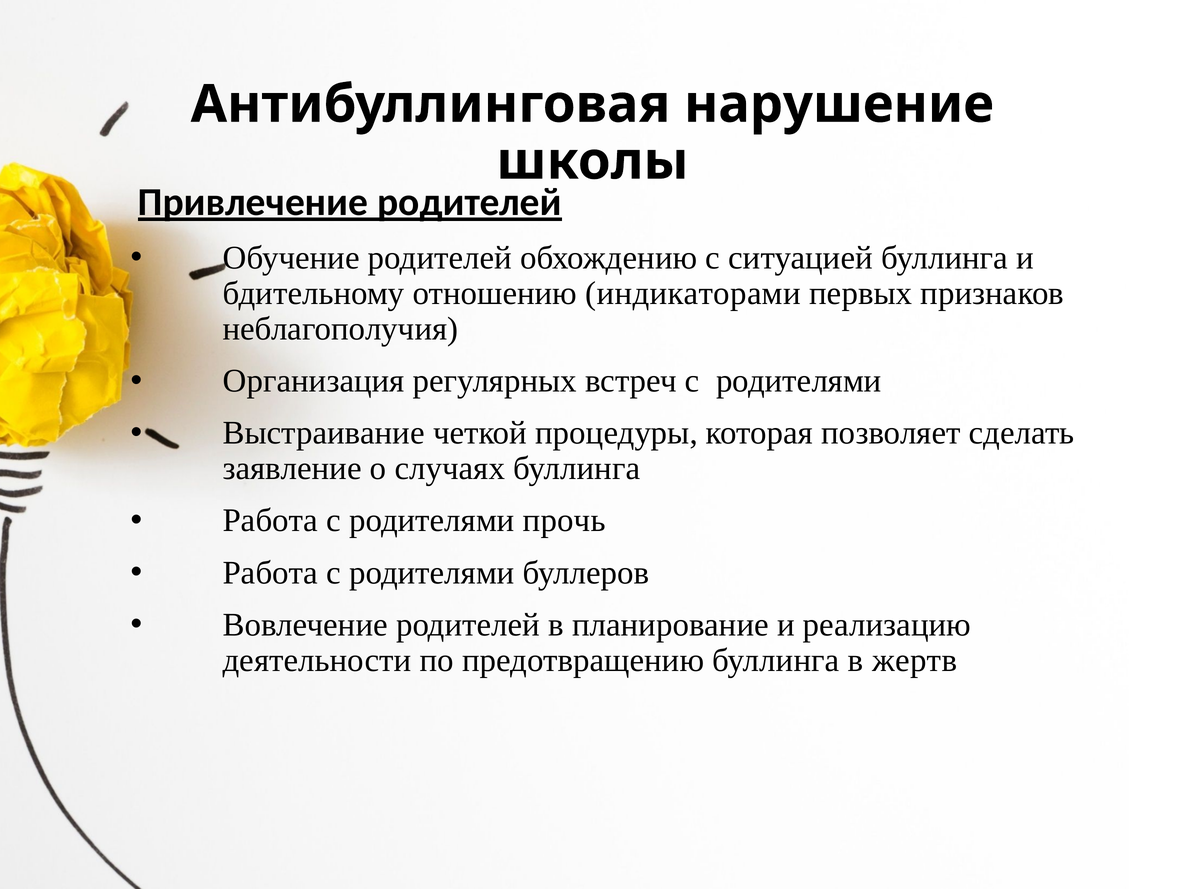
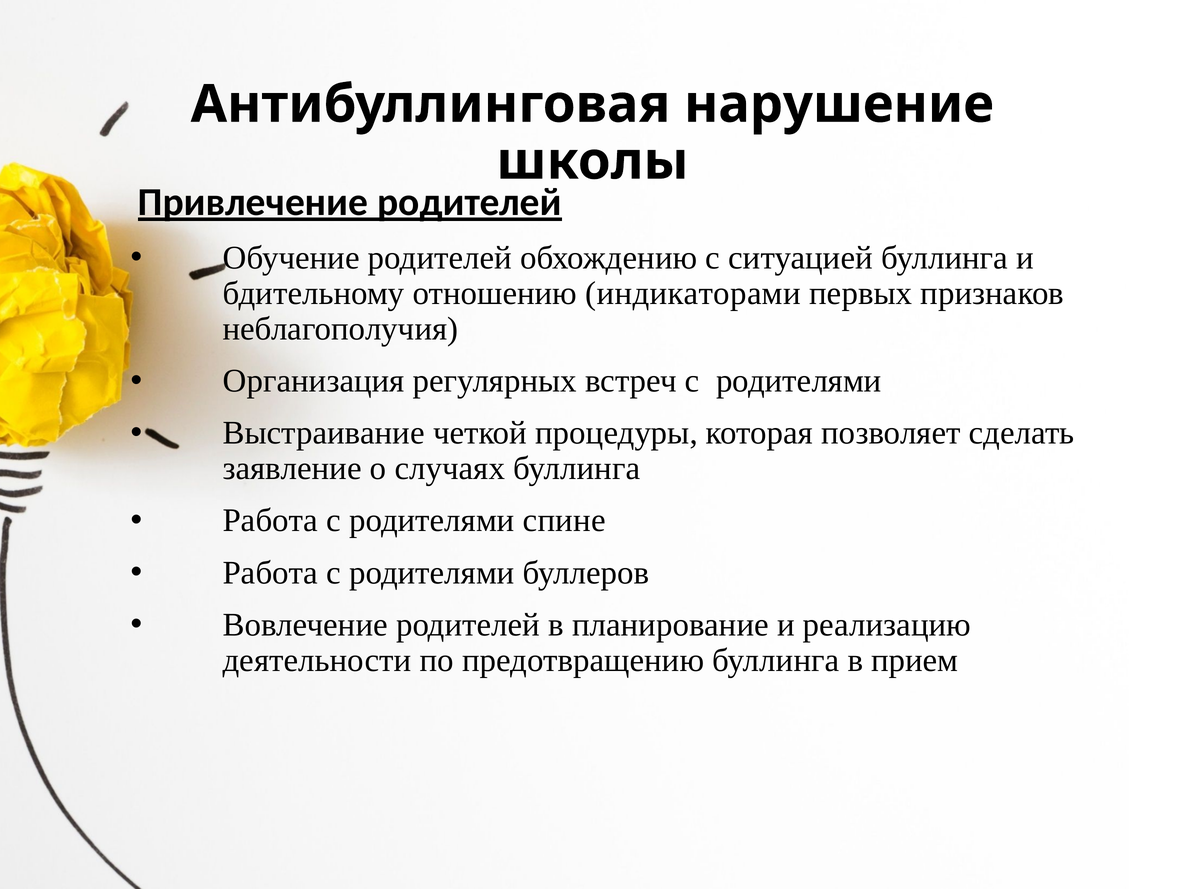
прочь: прочь -> спине (564, 520)
жертв: жертв -> прием (915, 660)
